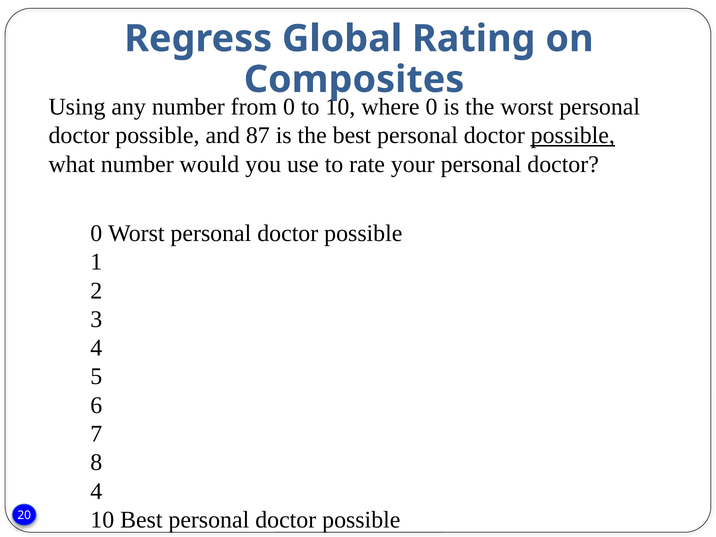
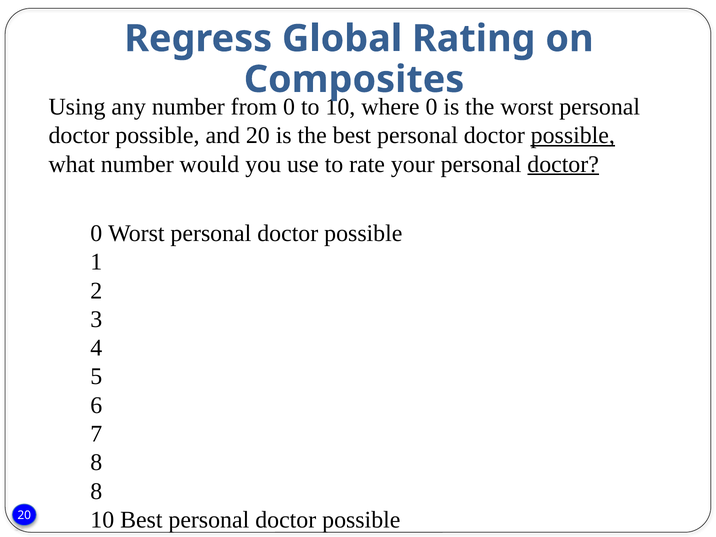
and 87: 87 -> 20 (258, 136)
doctor underline: none -> present (563, 164)
4: 4 -> 8 (96, 491)
